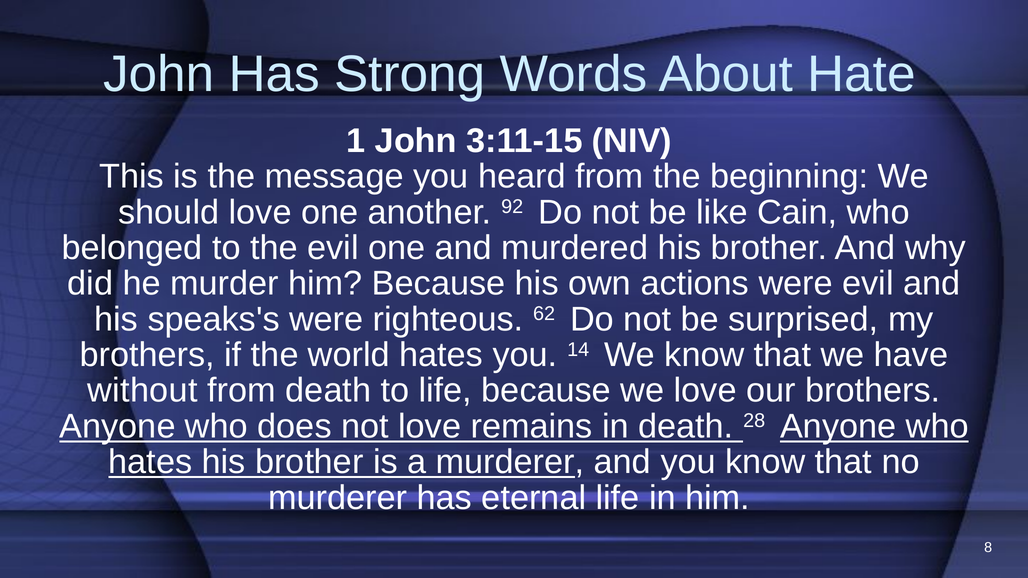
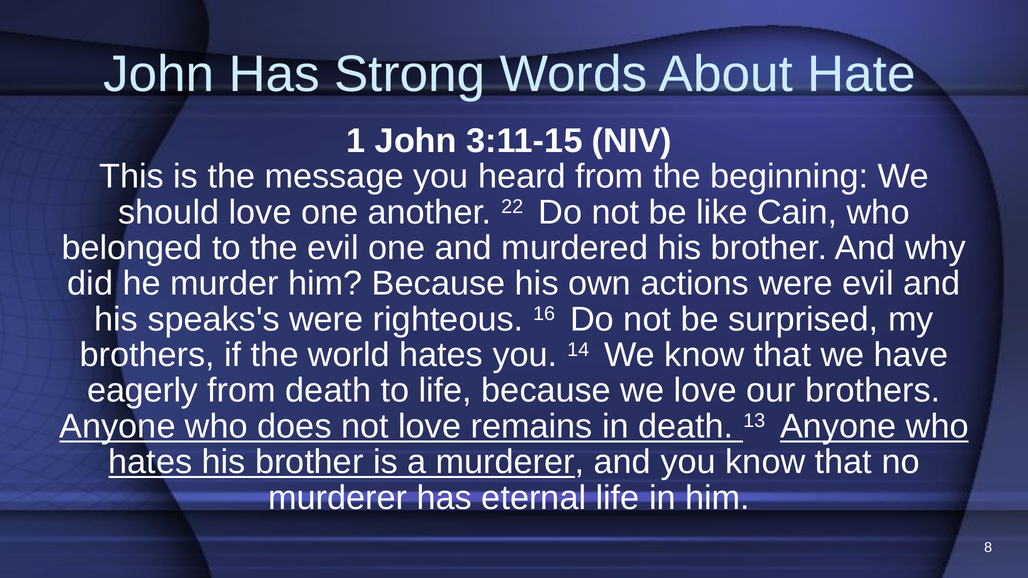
92: 92 -> 22 (512, 207)
62: 62 -> 16 (544, 314)
without: without -> eagerly (143, 391)
28: 28 -> 13 (754, 421)
